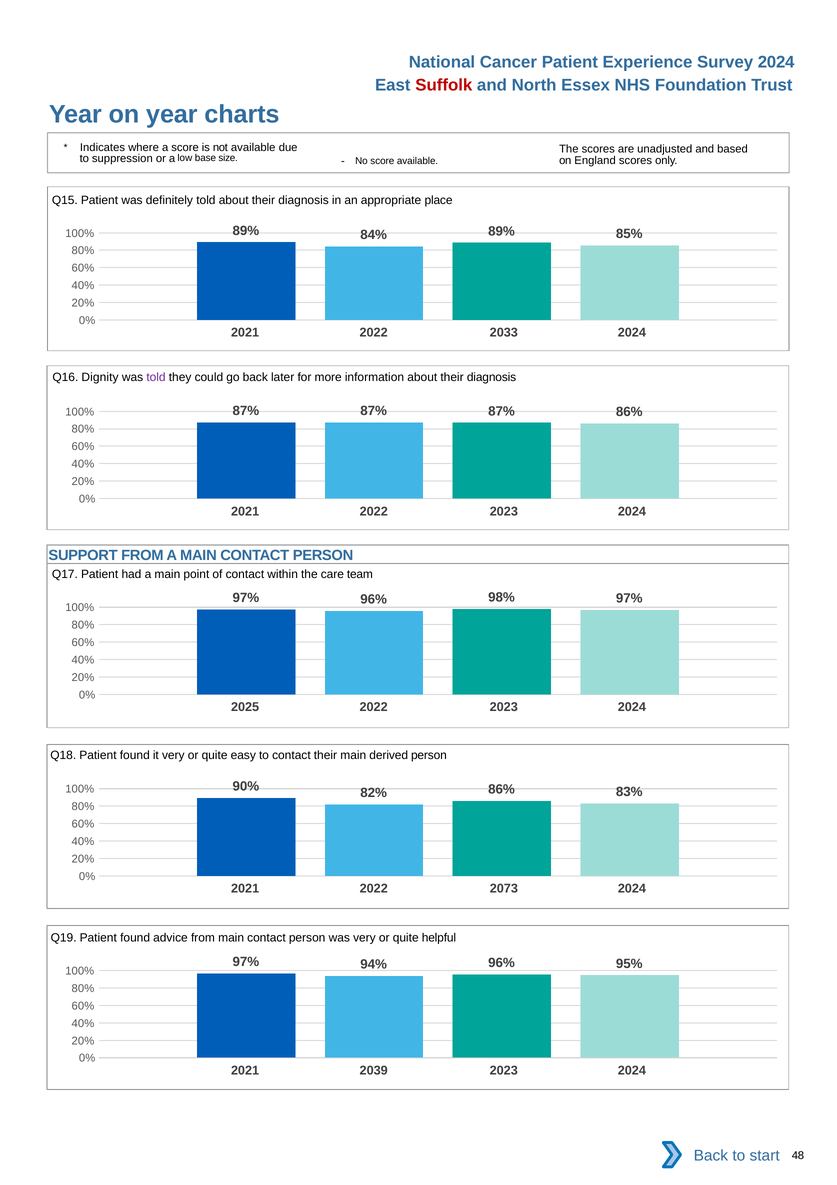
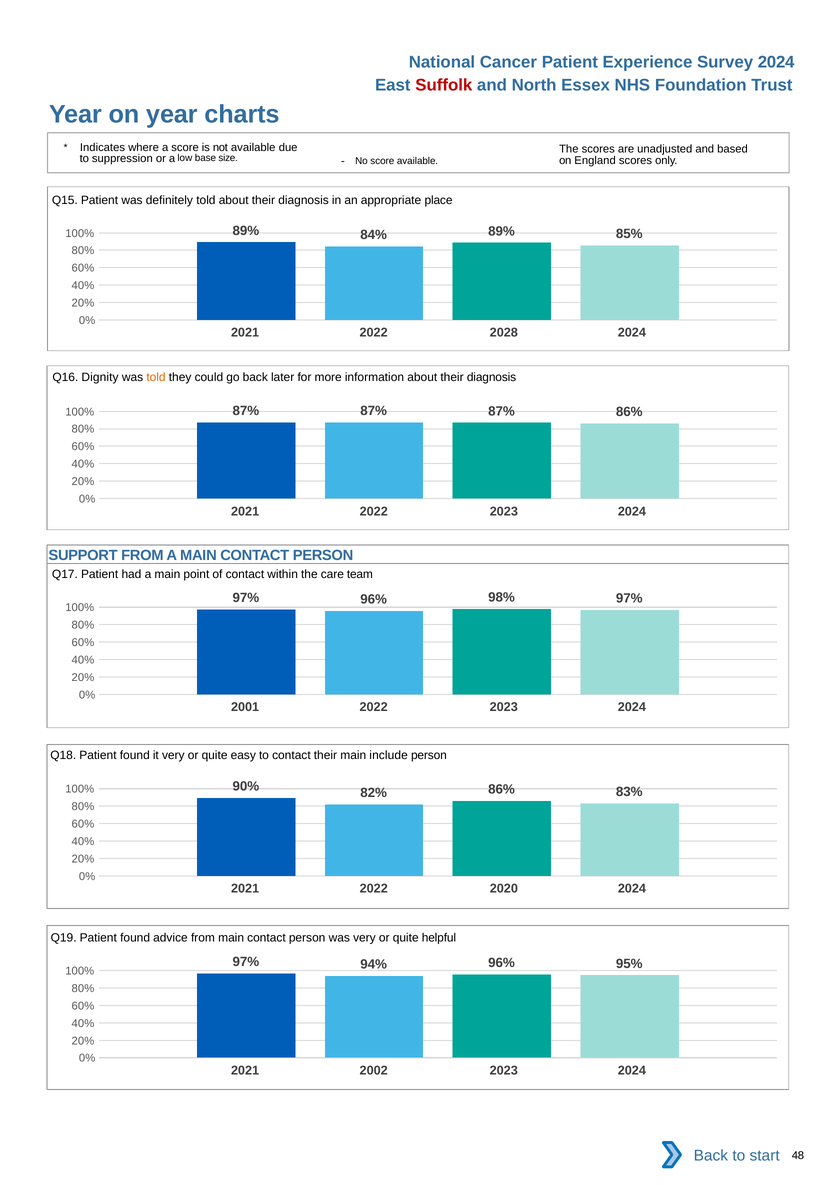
2033: 2033 -> 2028 (504, 333)
told colour: purple -> orange (156, 377)
2025: 2025 -> 2001 (245, 707)
derived: derived -> include (389, 755)
2073: 2073 -> 2020 (504, 888)
2039: 2039 -> 2002 (374, 1070)
